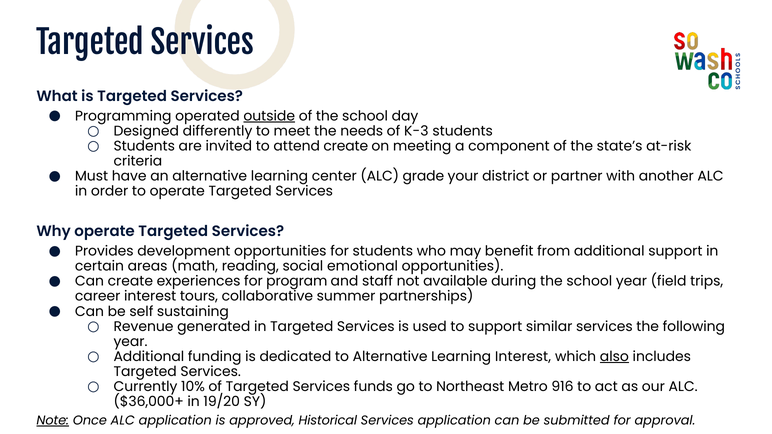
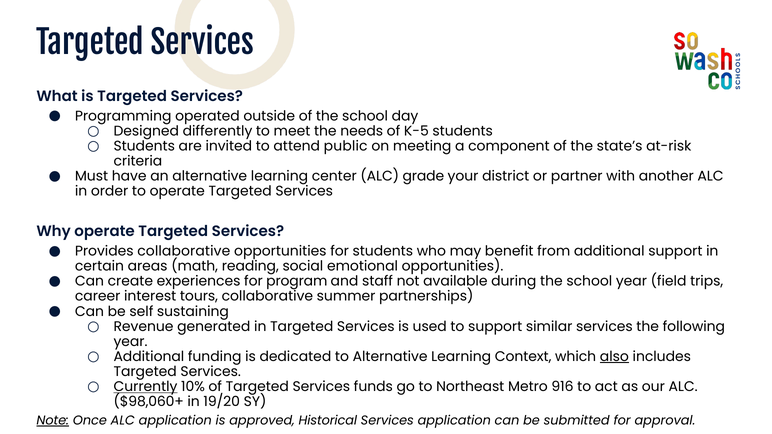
outside underline: present -> none (269, 116)
K-3: K-3 -> K-5 (416, 131)
attend create: create -> public (346, 146)
Provides development: development -> collaborative (184, 251)
Learning Interest: Interest -> Context (523, 357)
Currently underline: none -> present (146, 387)
$36,000+: $36,000+ -> $98,060+ (149, 402)
